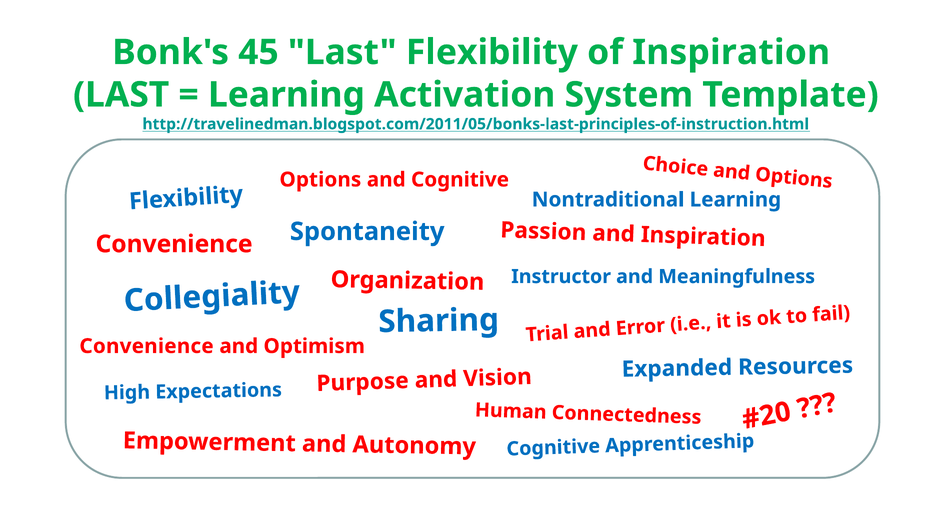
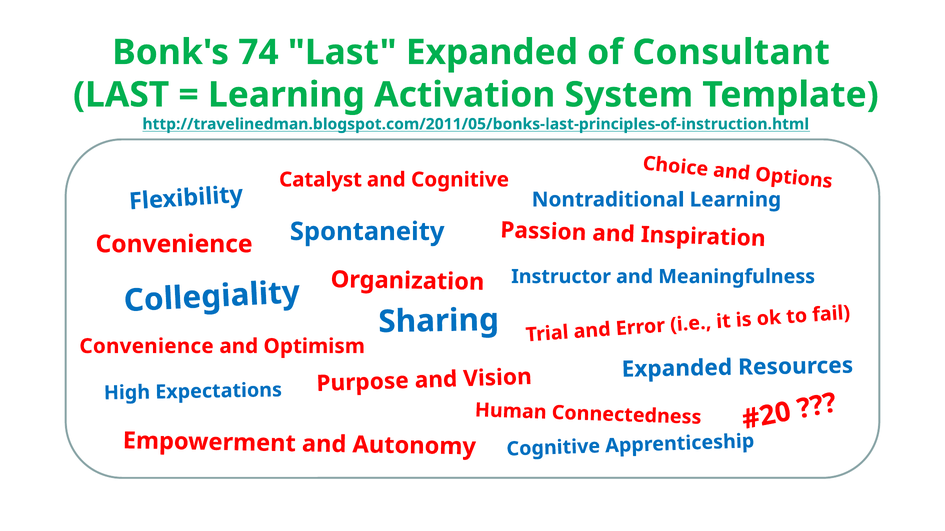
45: 45 -> 74 (258, 52)
Last Flexibility: Flexibility -> Expanded (492, 52)
of Inspiration: Inspiration -> Consultant (731, 52)
Options: Options -> Catalyst (321, 180)
